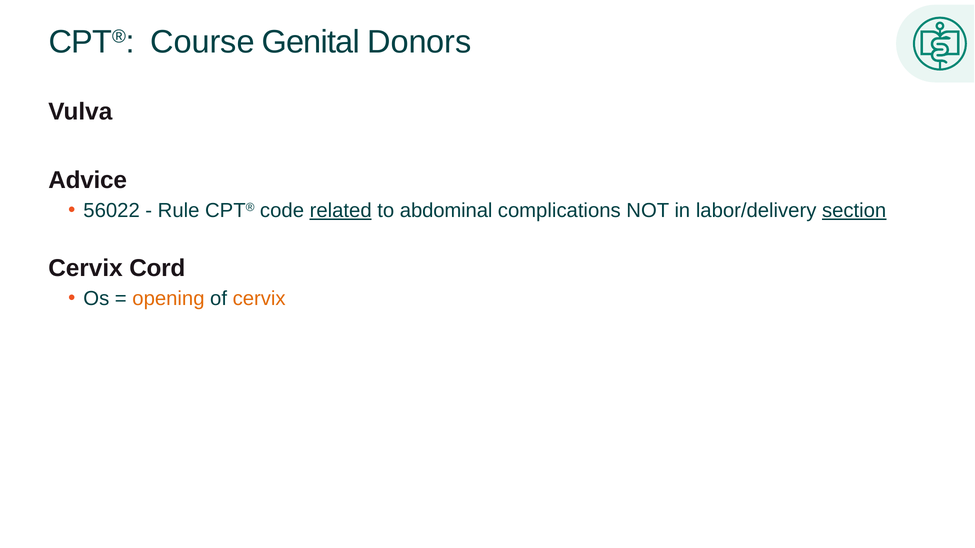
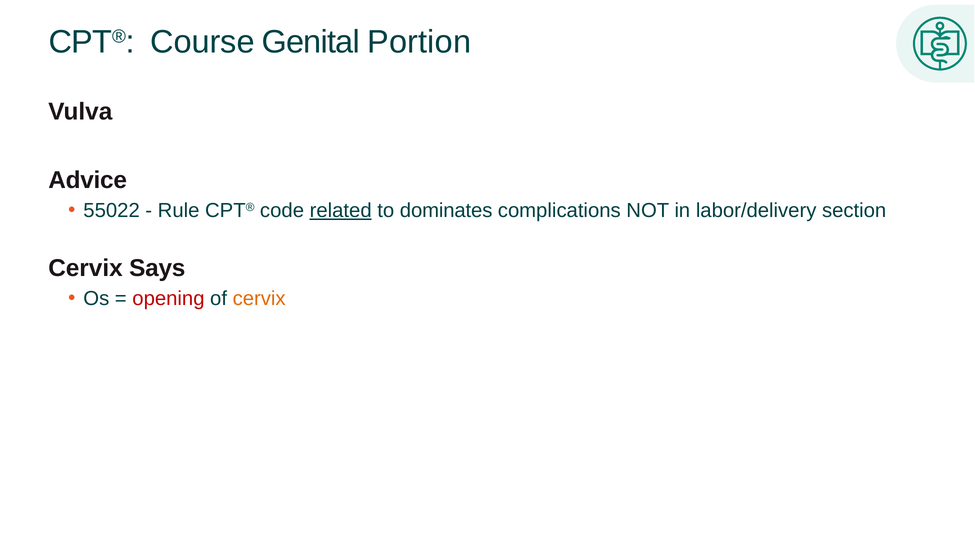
Donors: Donors -> Portion (419, 42)
56022: 56022 -> 55022 (112, 211)
abdominal: abdominal -> dominates (446, 211)
section underline: present -> none (854, 211)
Cord: Cord -> Says (157, 268)
opening colour: orange -> red (168, 299)
